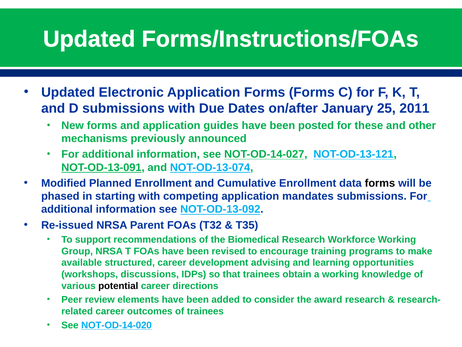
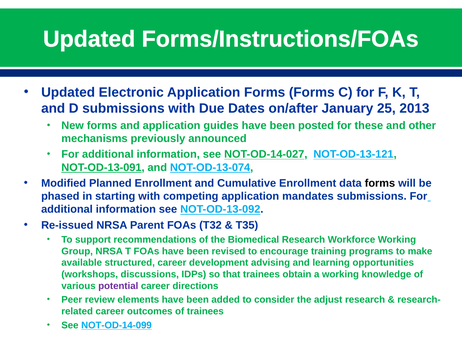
2011: 2011 -> 2013 (414, 108)
potential colour: black -> purple (118, 285)
award: award -> adjust (328, 299)
NOT-OD-14-020: NOT-OD-14-020 -> NOT-OD-14-099 (116, 325)
